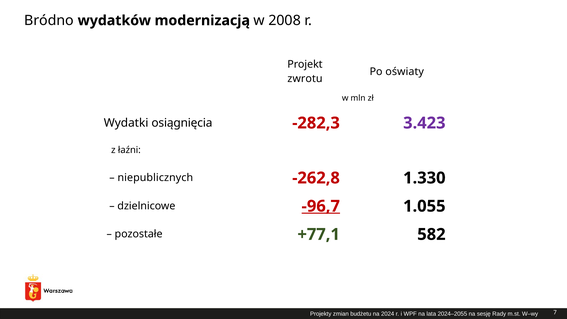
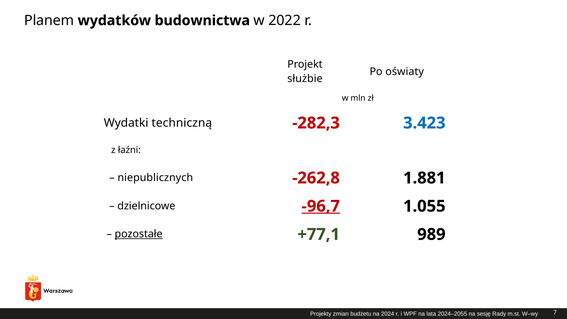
Bródno: Bródno -> Planem (49, 21)
modernizacją: modernizacją -> budownictwa (202, 21)
2008: 2008 -> 2022 (285, 21)
zwrotu: zwrotu -> służbie (305, 79)
osiągnięcia: osiągnięcia -> techniczną (182, 123)
3.423 colour: purple -> blue (424, 123)
1.330: 1.330 -> 1.881 (424, 178)
pozostałe underline: none -> present (139, 234)
582: 582 -> 989 (431, 234)
